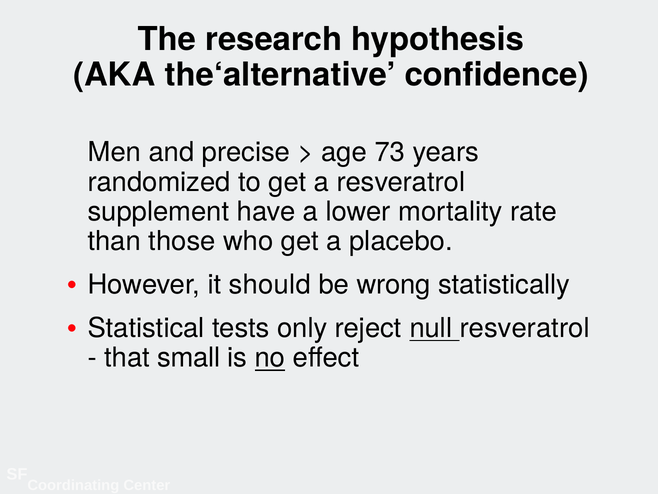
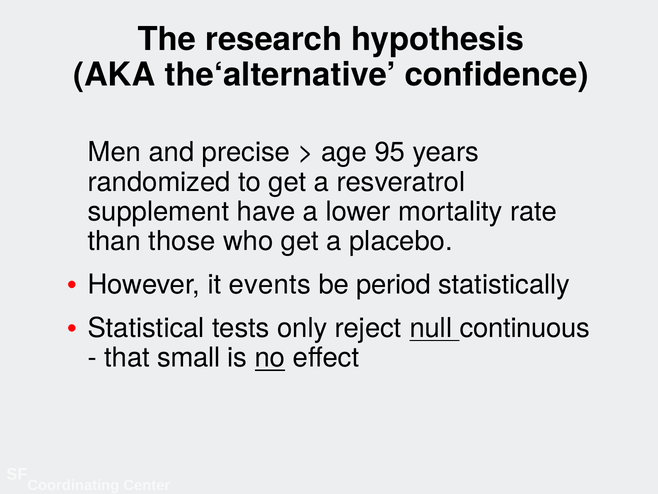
73: 73 -> 95 (390, 152)
should: should -> events (270, 284)
wrong: wrong -> period (394, 284)
null resveratrol: resveratrol -> continuous (525, 328)
